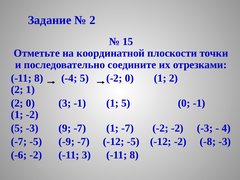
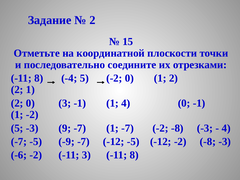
1 5: 5 -> 4 (126, 103)
-7 -2 -2: -2 -> -8 (177, 128)
